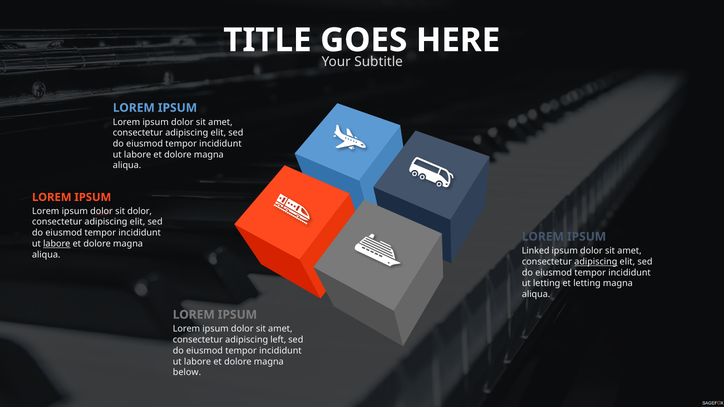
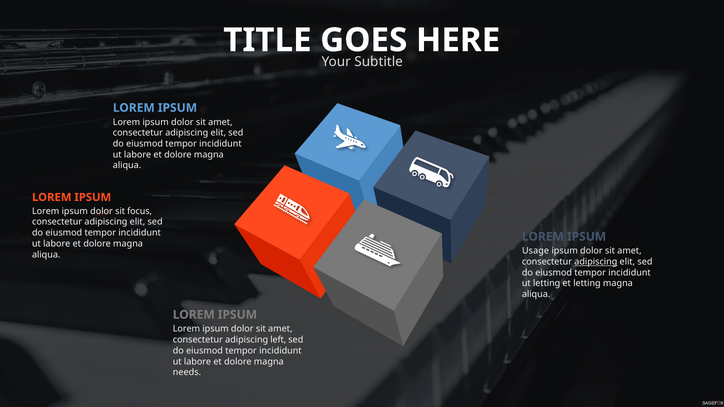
sit dolor: dolor -> focus (140, 211)
labore underline: present -> none (57, 244)
Linked: Linked -> Usage (536, 251)
below: below -> needs (187, 373)
